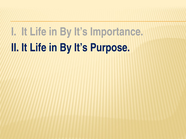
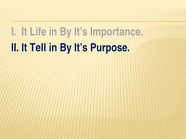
II It Life: Life -> Tell (38, 48)
